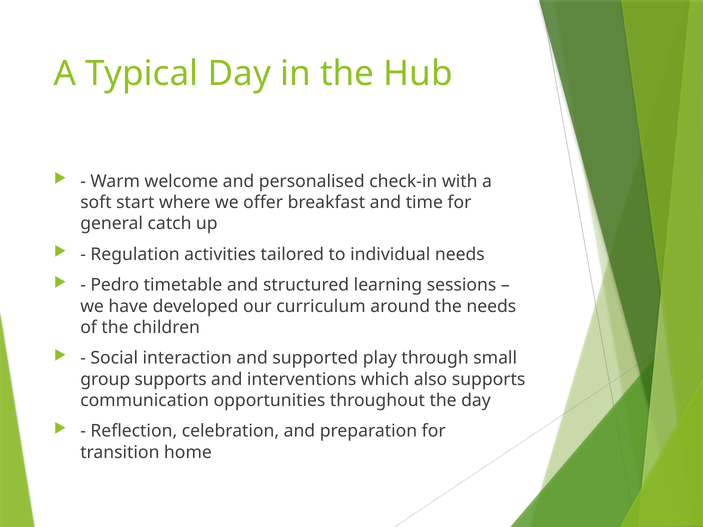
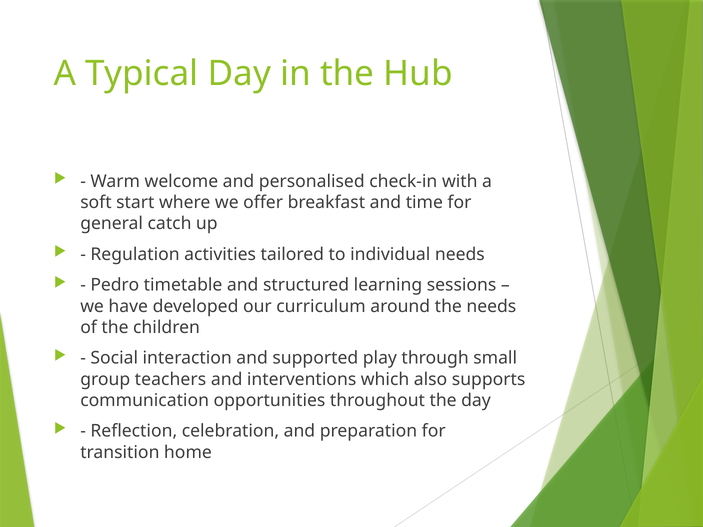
group supports: supports -> teachers (170, 379)
